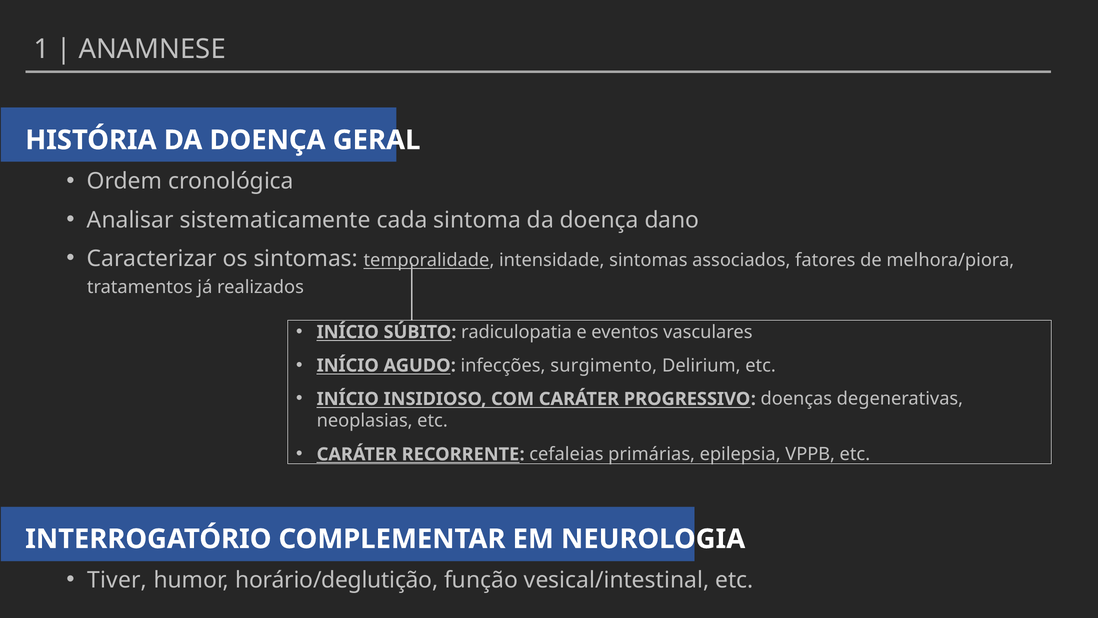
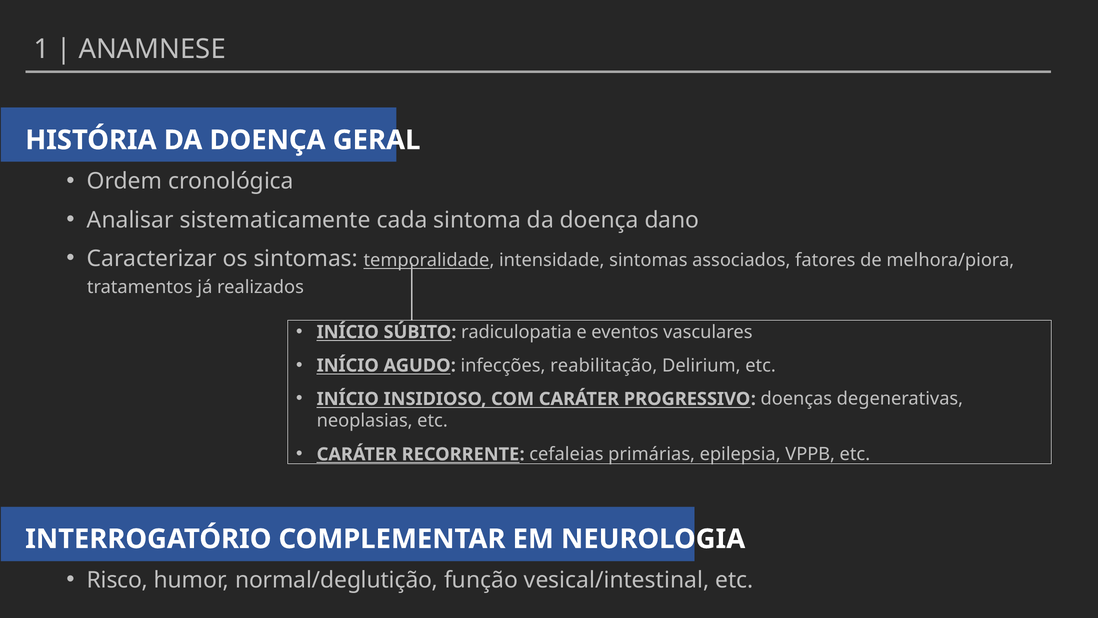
surgimento: surgimento -> reabilitação (604, 365)
Tiver: Tiver -> Risco (117, 580)
horário/deglutição: horário/deglutição -> normal/deglutição (337, 580)
